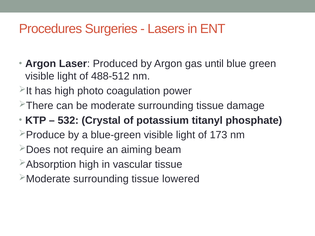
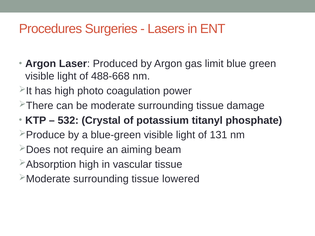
until: until -> limit (214, 64)
488-512: 488-512 -> 488-668 (110, 76)
173: 173 -> 131 (219, 135)
